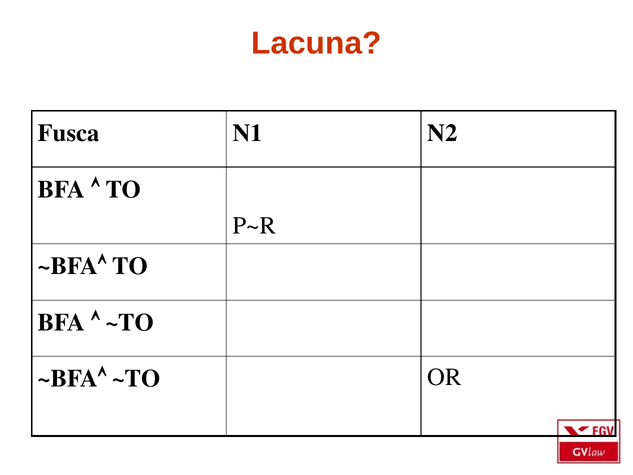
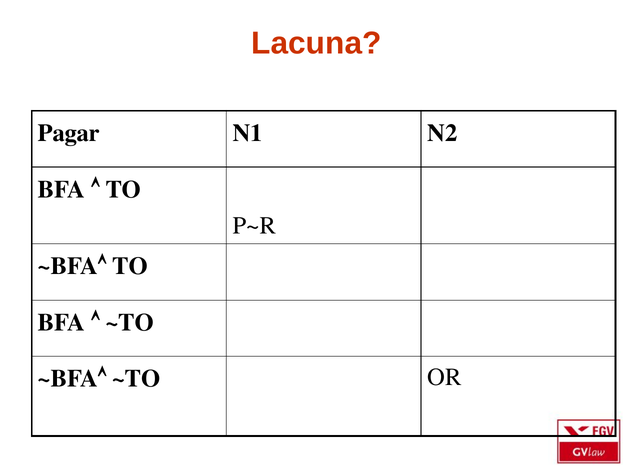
Fusca: Fusca -> Pagar (69, 133)
